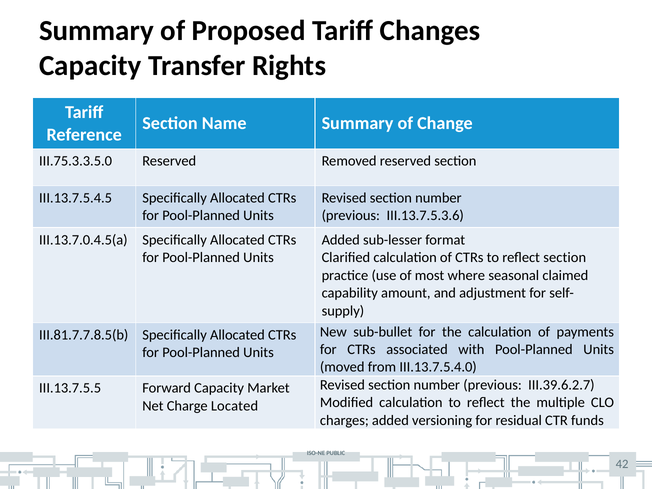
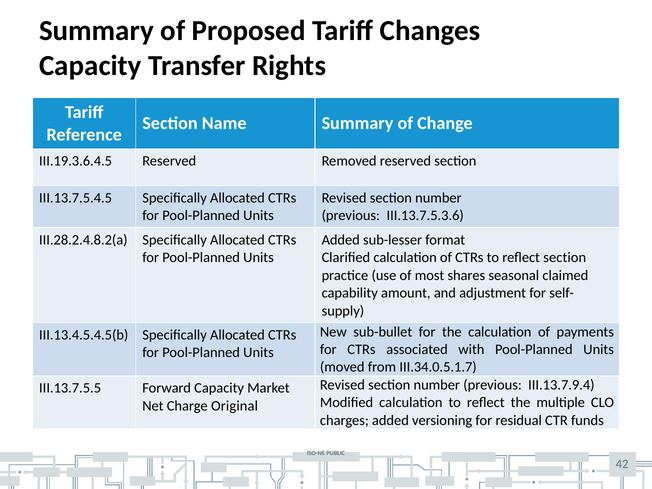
III.75.3.3.5.0: III.75.3.3.5.0 -> III.19.3.6.4.5 (76, 161)
III.13.7.0.4.5(a: III.13.7.0.4.5(a -> III.28.2.4.8.2(a (83, 240)
where: where -> shares (466, 275)
III.81.7.7.8.5(b: III.81.7.7.8.5(b -> III.13.4.5.4.5(b (84, 335)
III.13.7.5.4.0: III.13.7.5.4.0 -> III.34.0.5.1.7 (438, 367)
III.39.6.2.7: III.39.6.2.7 -> III.13.7.9.4 (561, 385)
Located: Located -> Original (235, 406)
